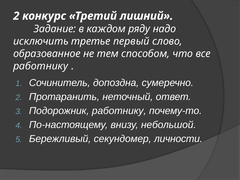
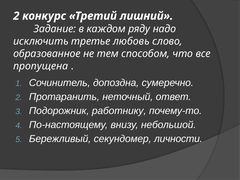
первый: первый -> любовь (131, 41)
работнику: работнику -> пропущена (41, 66)
